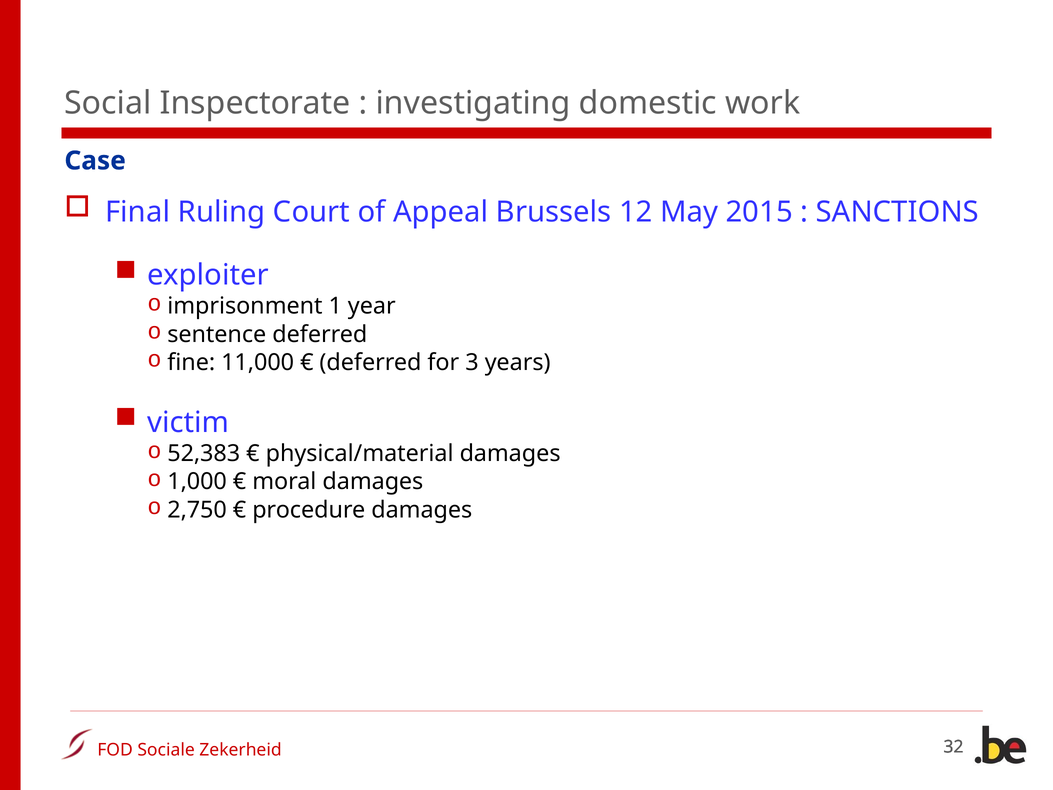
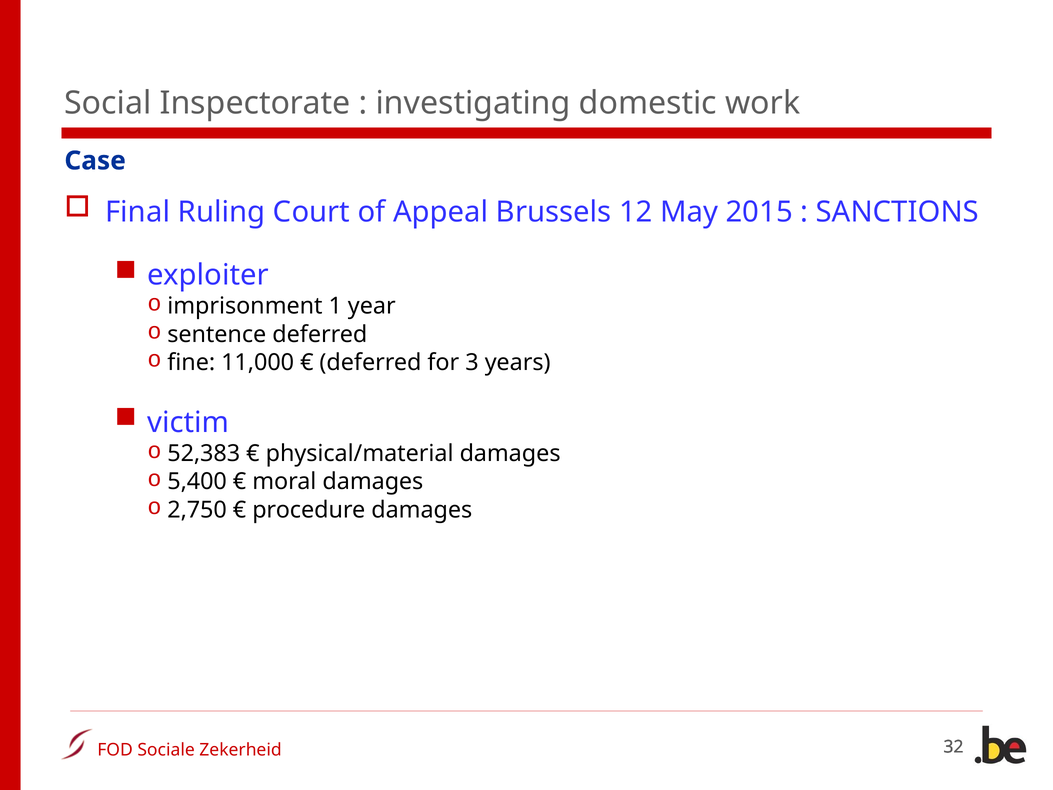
1,000: 1,000 -> 5,400 (197, 482)
